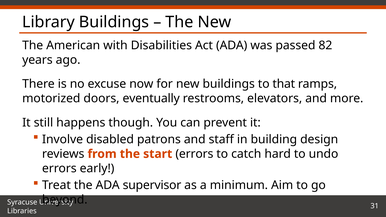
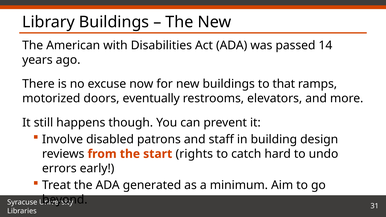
82: 82 -> 14 (325, 45)
start errors: errors -> rights (194, 154)
supervisor: supervisor -> generated (152, 185)
